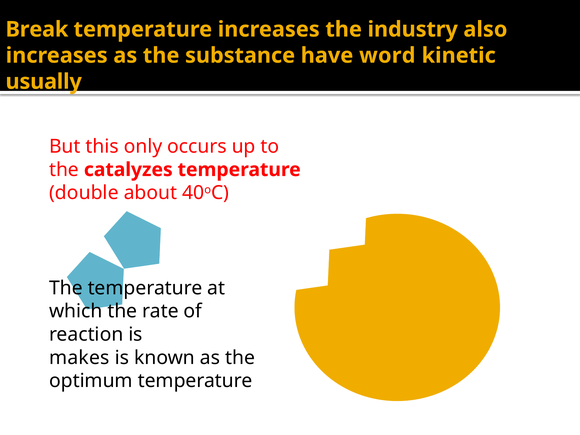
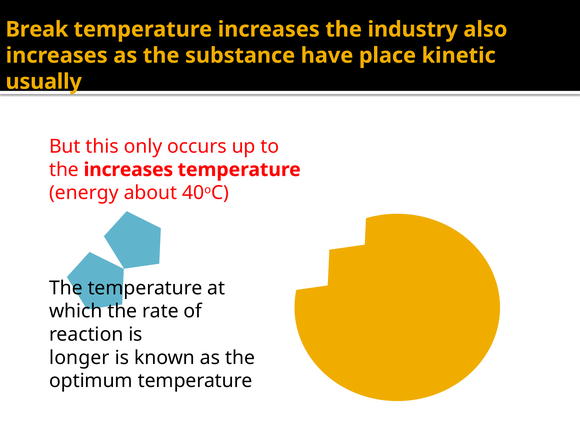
word: word -> place (387, 56)
the catalyzes: catalyzes -> increases (128, 170)
double: double -> energy (84, 193)
makes: makes -> longer (79, 358)
